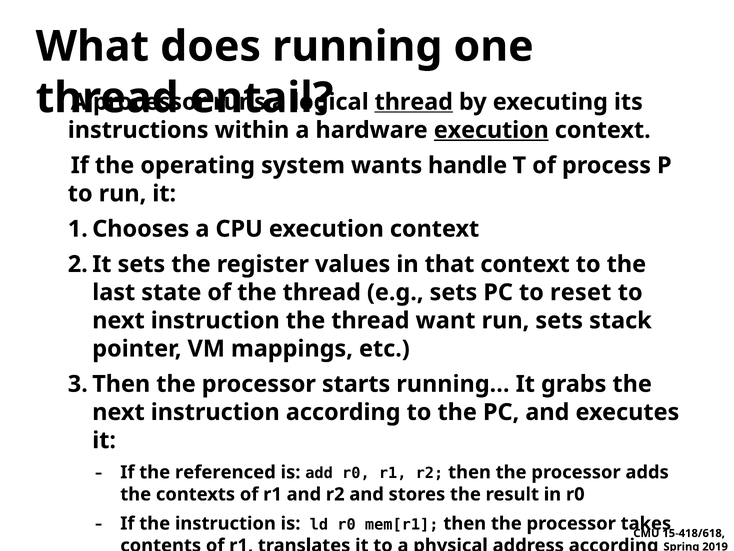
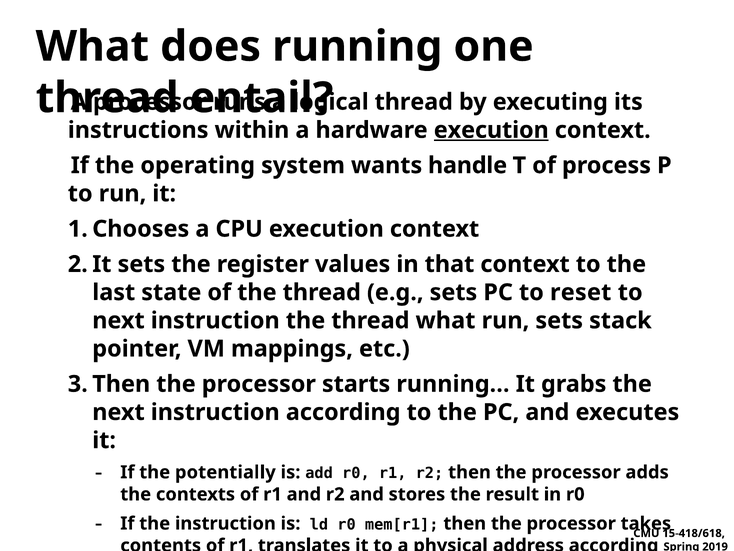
thread underline: present -> none (414, 102)
thread want: want -> what (446, 320)
the referenced: referenced -> potentially (225, 472)
